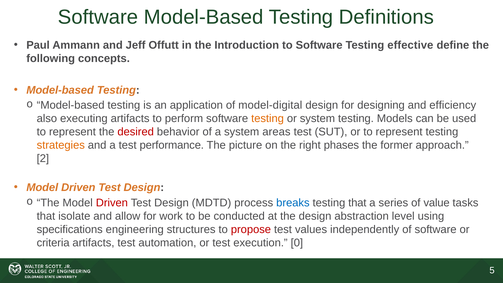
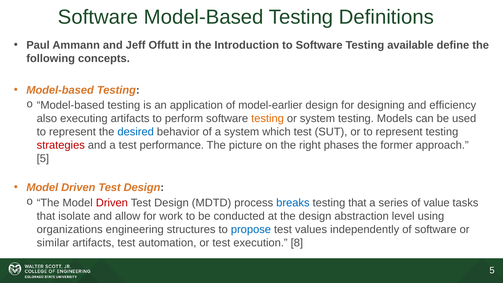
effective: effective -> available (410, 45)
model-digital: model-digital -> model-earlier (270, 105)
desired colour: red -> blue (136, 132)
areas: areas -> which (276, 132)
strategies colour: orange -> red (61, 145)
2: 2 -> 5 (43, 159)
specifications: specifications -> organizations (70, 229)
propose colour: red -> blue (251, 229)
criteria: criteria -> similar (53, 243)
0: 0 -> 8 (297, 243)
